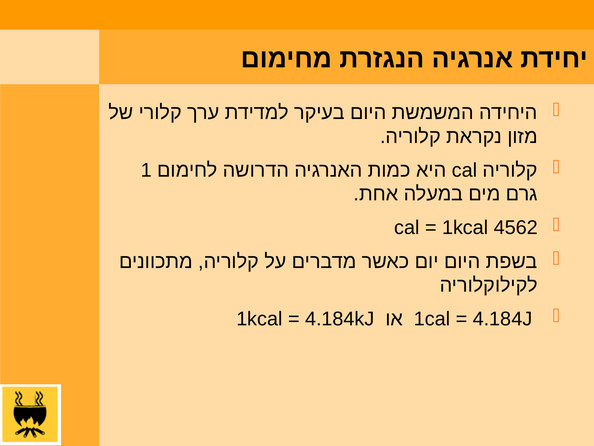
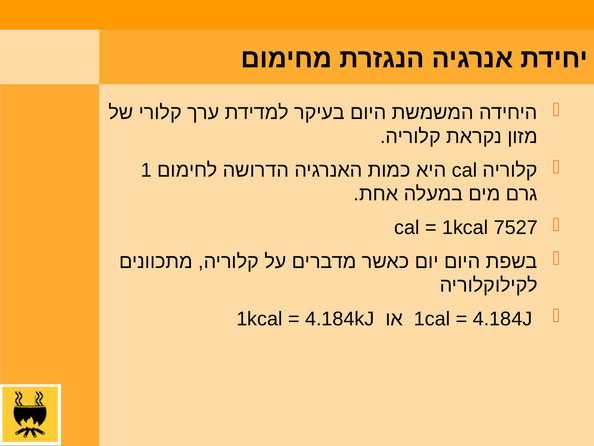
4562: 4562 -> 7527 (516, 228)
